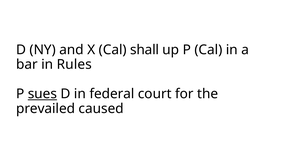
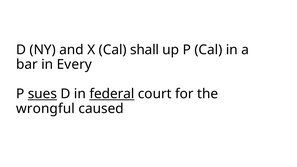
Rules: Rules -> Every (74, 64)
federal underline: none -> present (112, 94)
prevailed: prevailed -> wrongful (45, 109)
